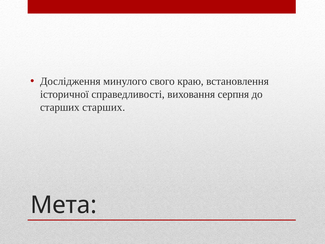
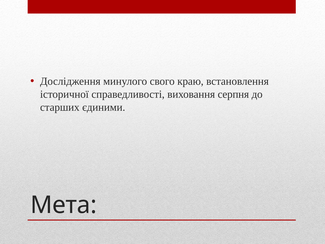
старших старших: старших -> єдиними (104, 107)
